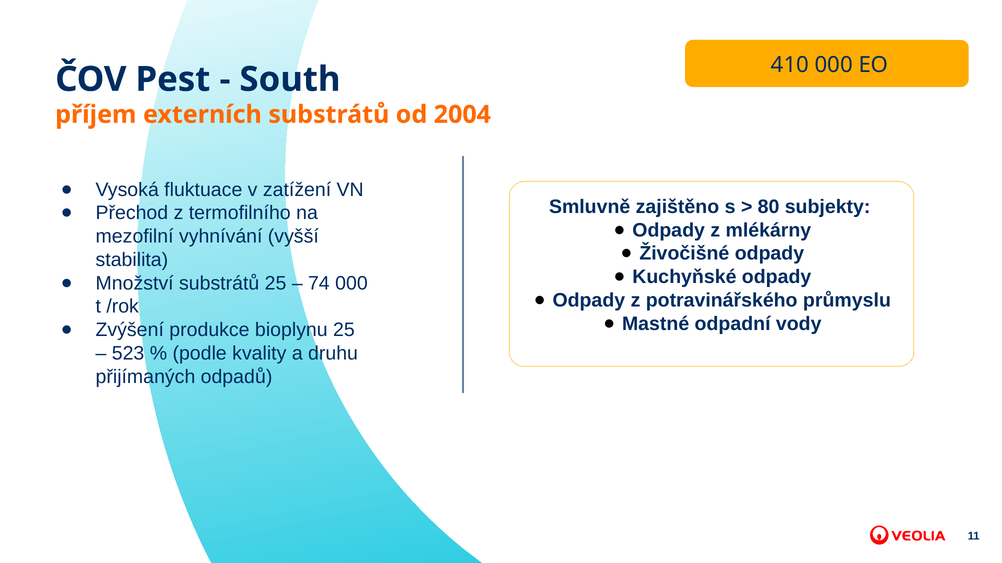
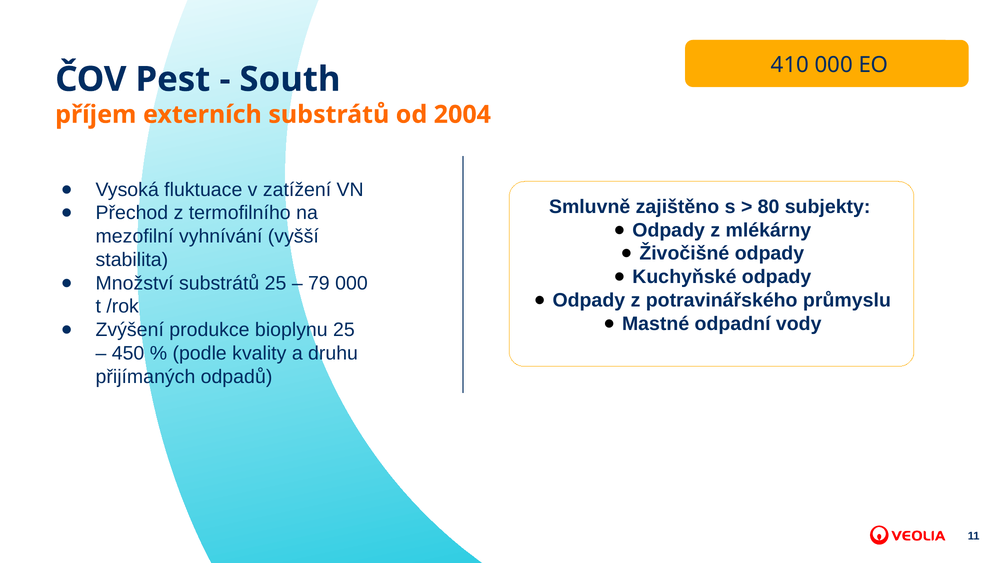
74: 74 -> 79 (319, 283)
523: 523 -> 450 (128, 354)
